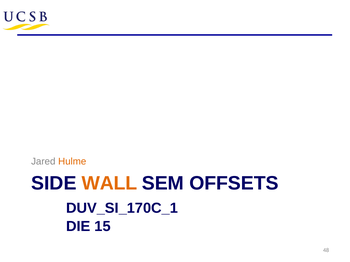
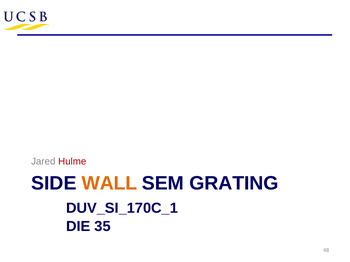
Hulme colour: orange -> red (72, 162)
OFFSETS: OFFSETS -> GRATING (234, 183)
15: 15 -> 35 (103, 227)
